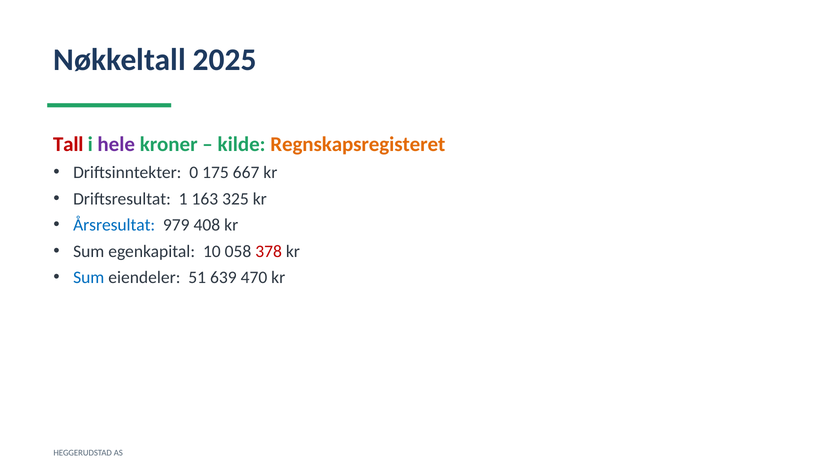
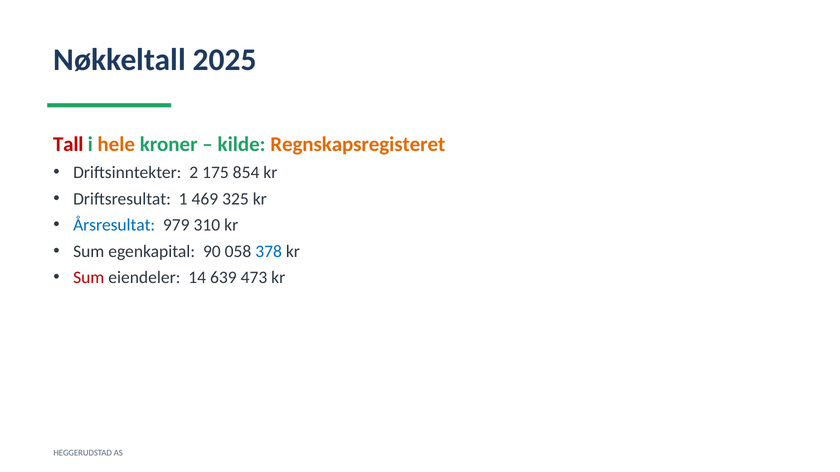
hele colour: purple -> orange (116, 145)
0: 0 -> 2 (194, 173)
667: 667 -> 854 (246, 173)
163: 163 -> 469 (205, 199)
408: 408 -> 310 (207, 225)
10: 10 -> 90 (212, 252)
378 colour: red -> blue (269, 252)
Sum colour: blue -> red (89, 278)
51: 51 -> 14 (197, 278)
470: 470 -> 473 (254, 278)
